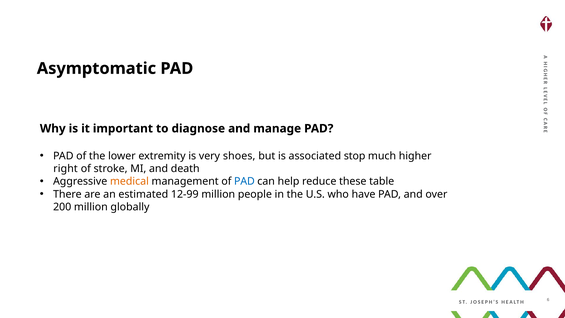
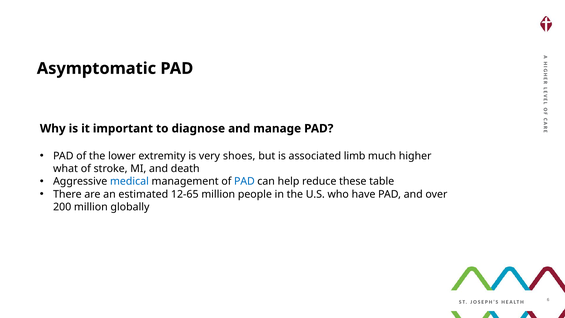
stop: stop -> limb (355, 156)
right: right -> what (66, 169)
medical colour: orange -> blue (129, 181)
12-99: 12-99 -> 12-65 (185, 194)
